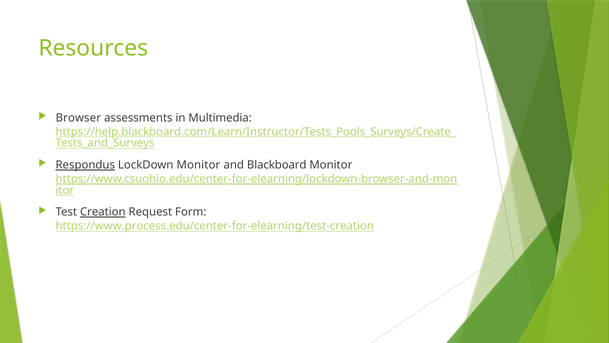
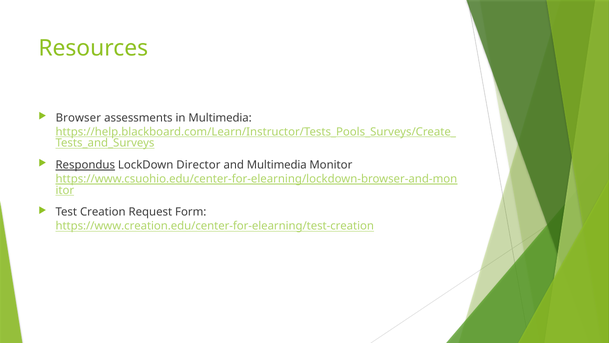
LockDown Monitor: Monitor -> Director (198, 165)
and Blackboard: Blackboard -> Multimedia (277, 165)
Creation underline: present -> none (103, 212)
https://www.process.edu/center-for-elearning/test-creation: https://www.process.edu/center-for-elearning/test-creation -> https://www.creation.edu/center-for-elearning/test-creation (215, 226)
